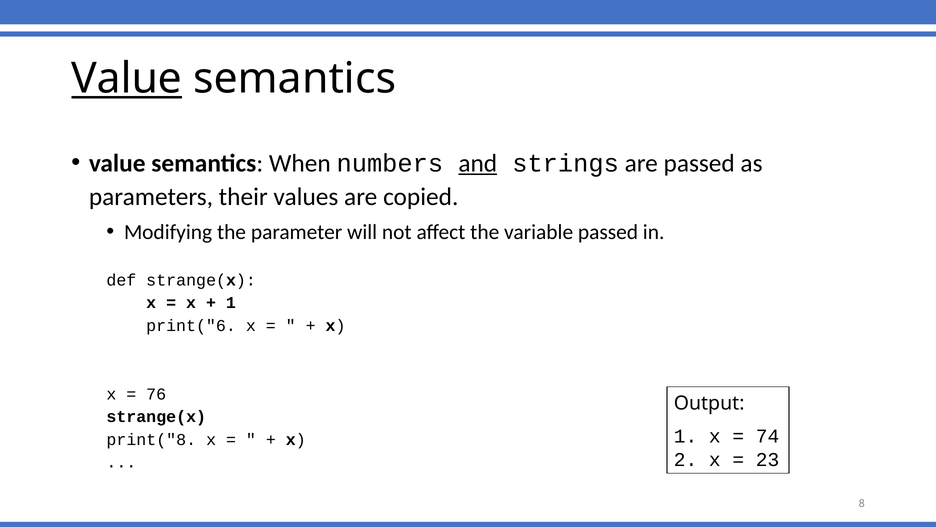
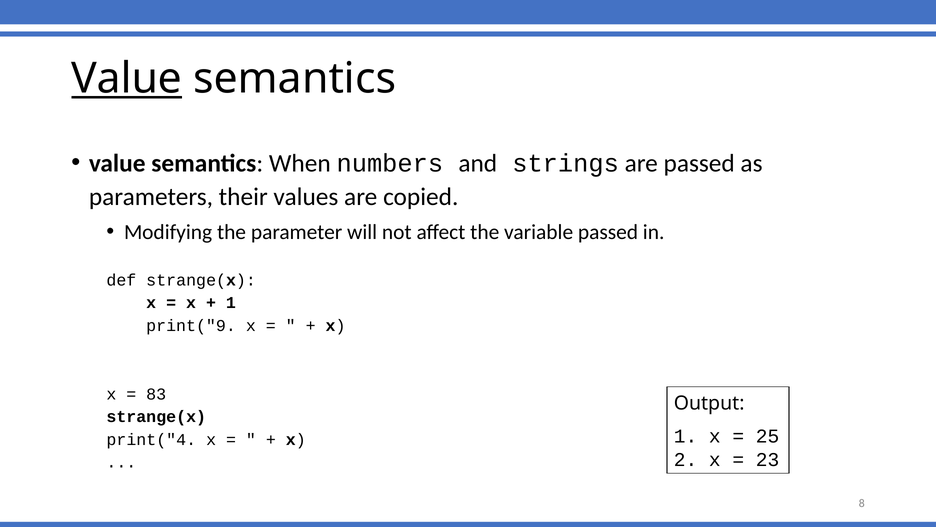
and underline: present -> none (478, 163)
print("6: print("6 -> print("9 (191, 325)
76: 76 -> 83 (156, 394)
74: 74 -> 25 (768, 436)
print("8: print("8 -> print("4 (151, 439)
